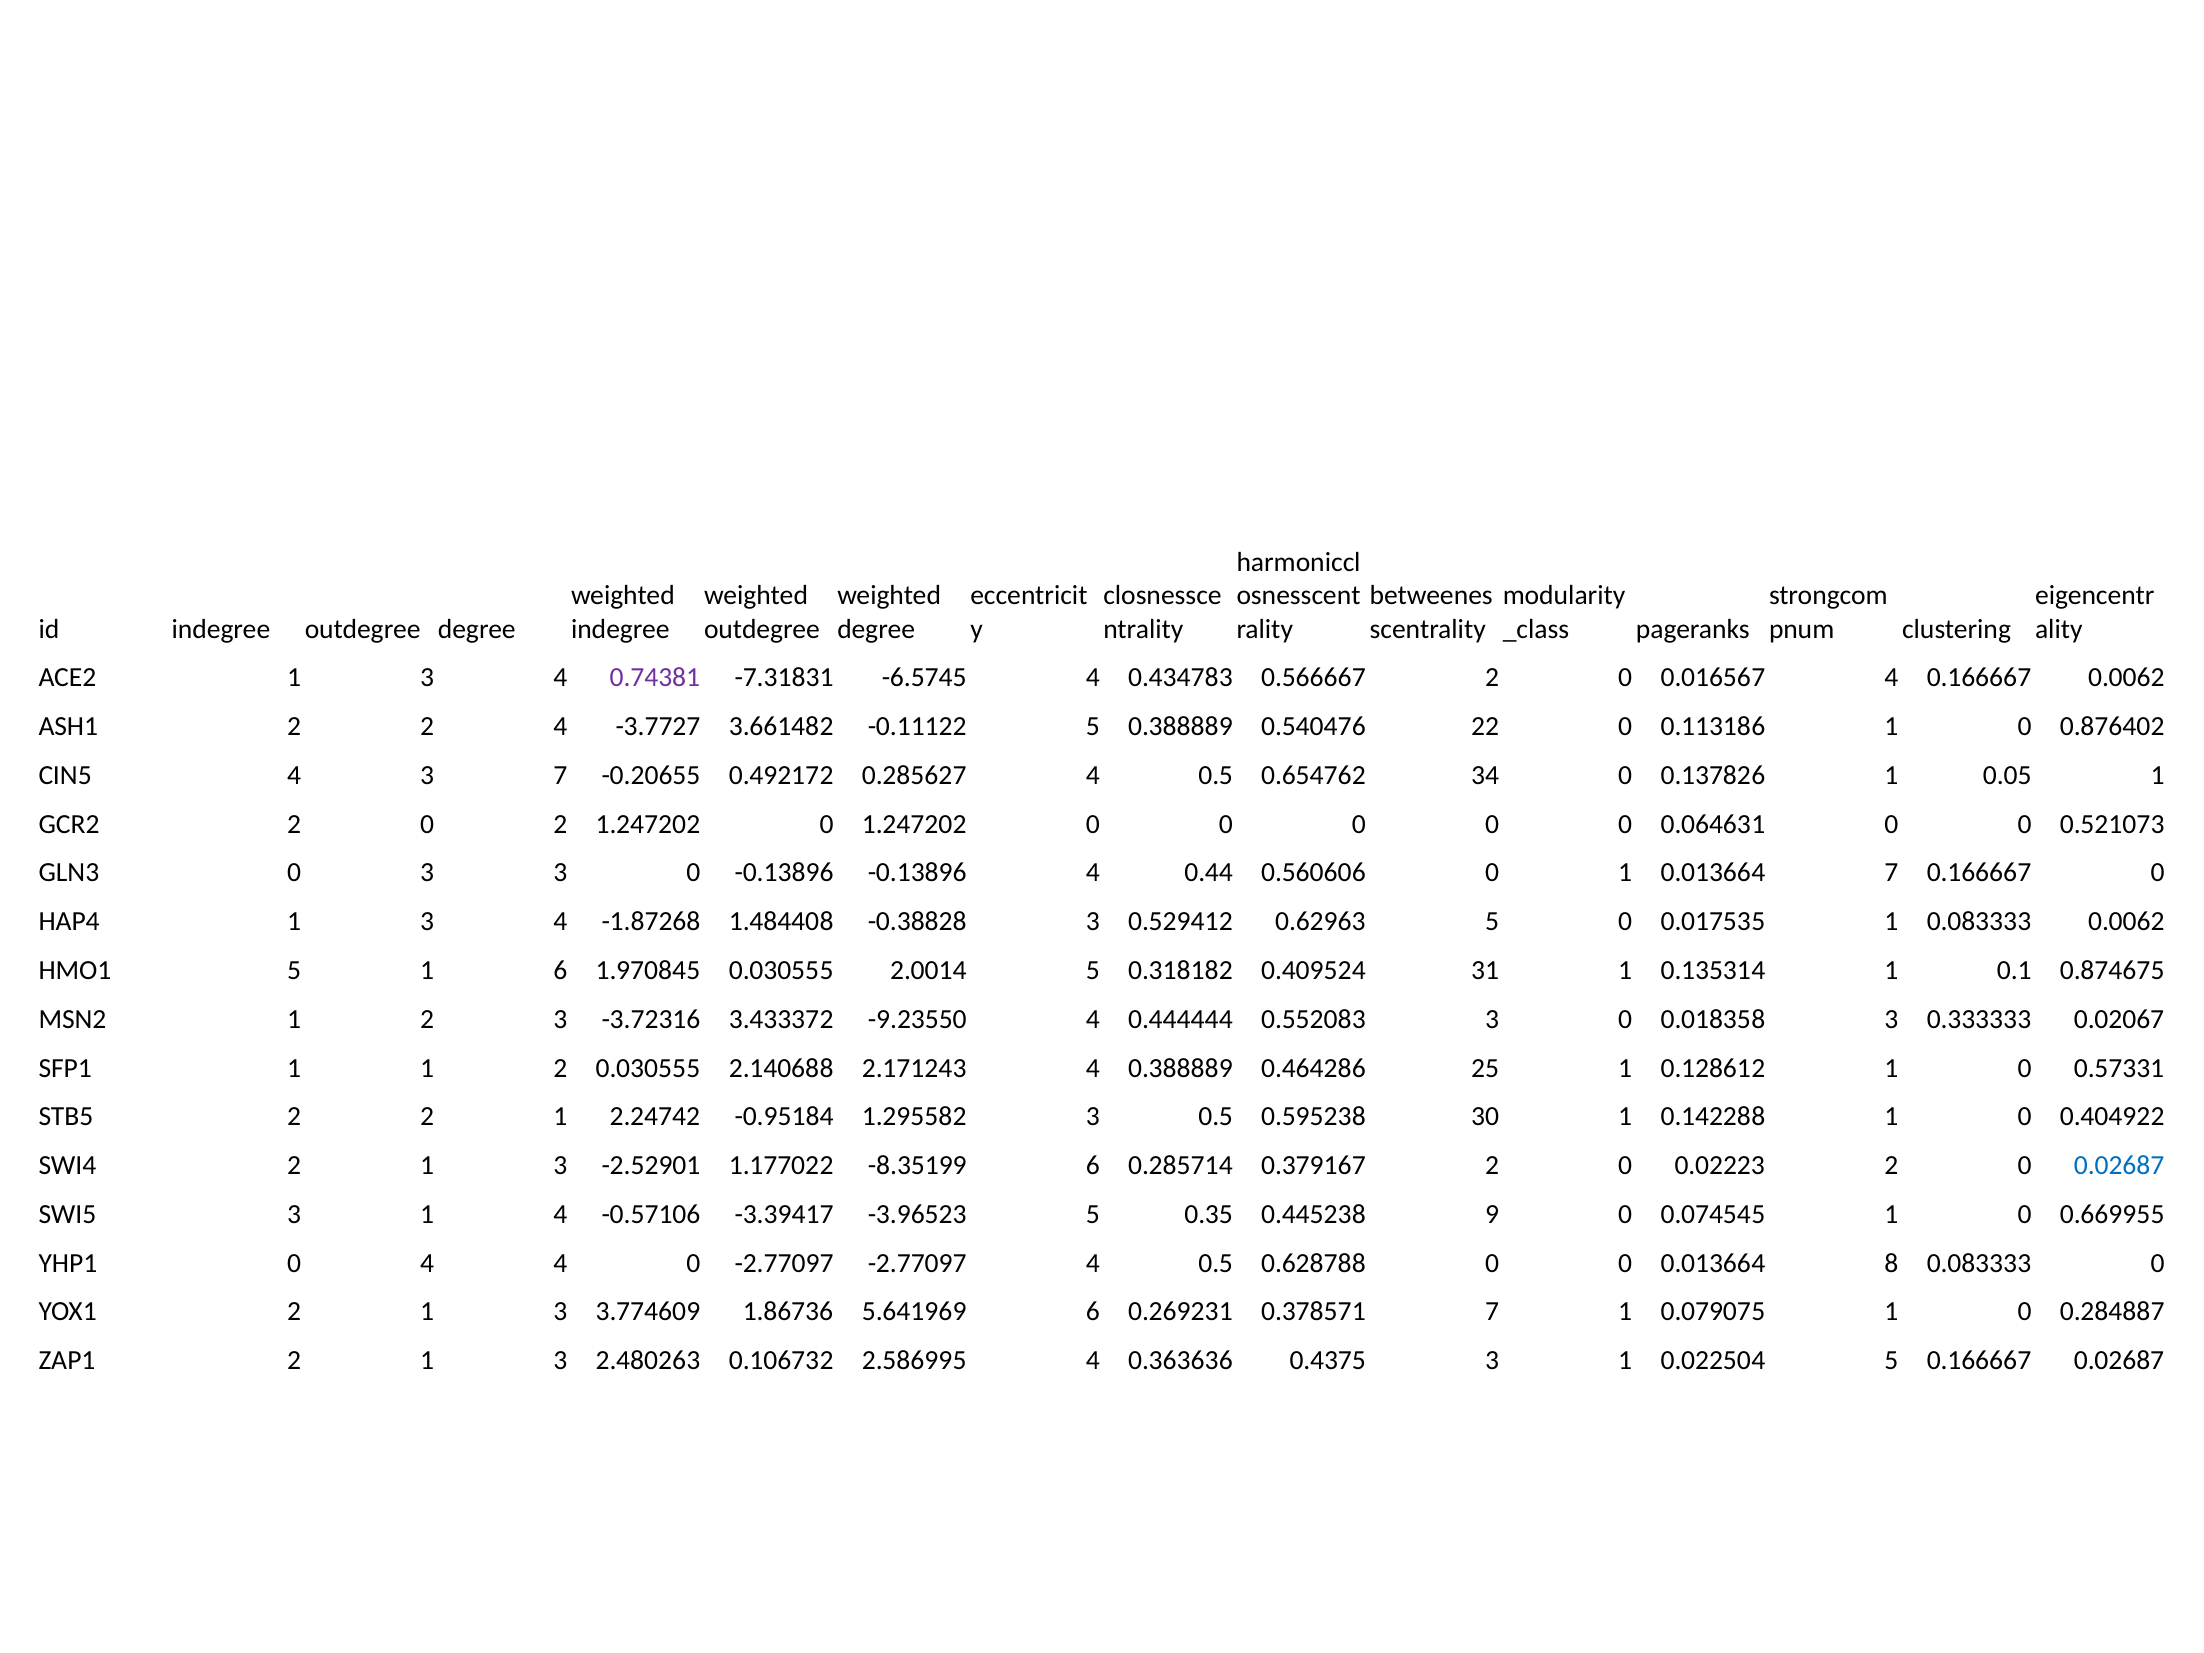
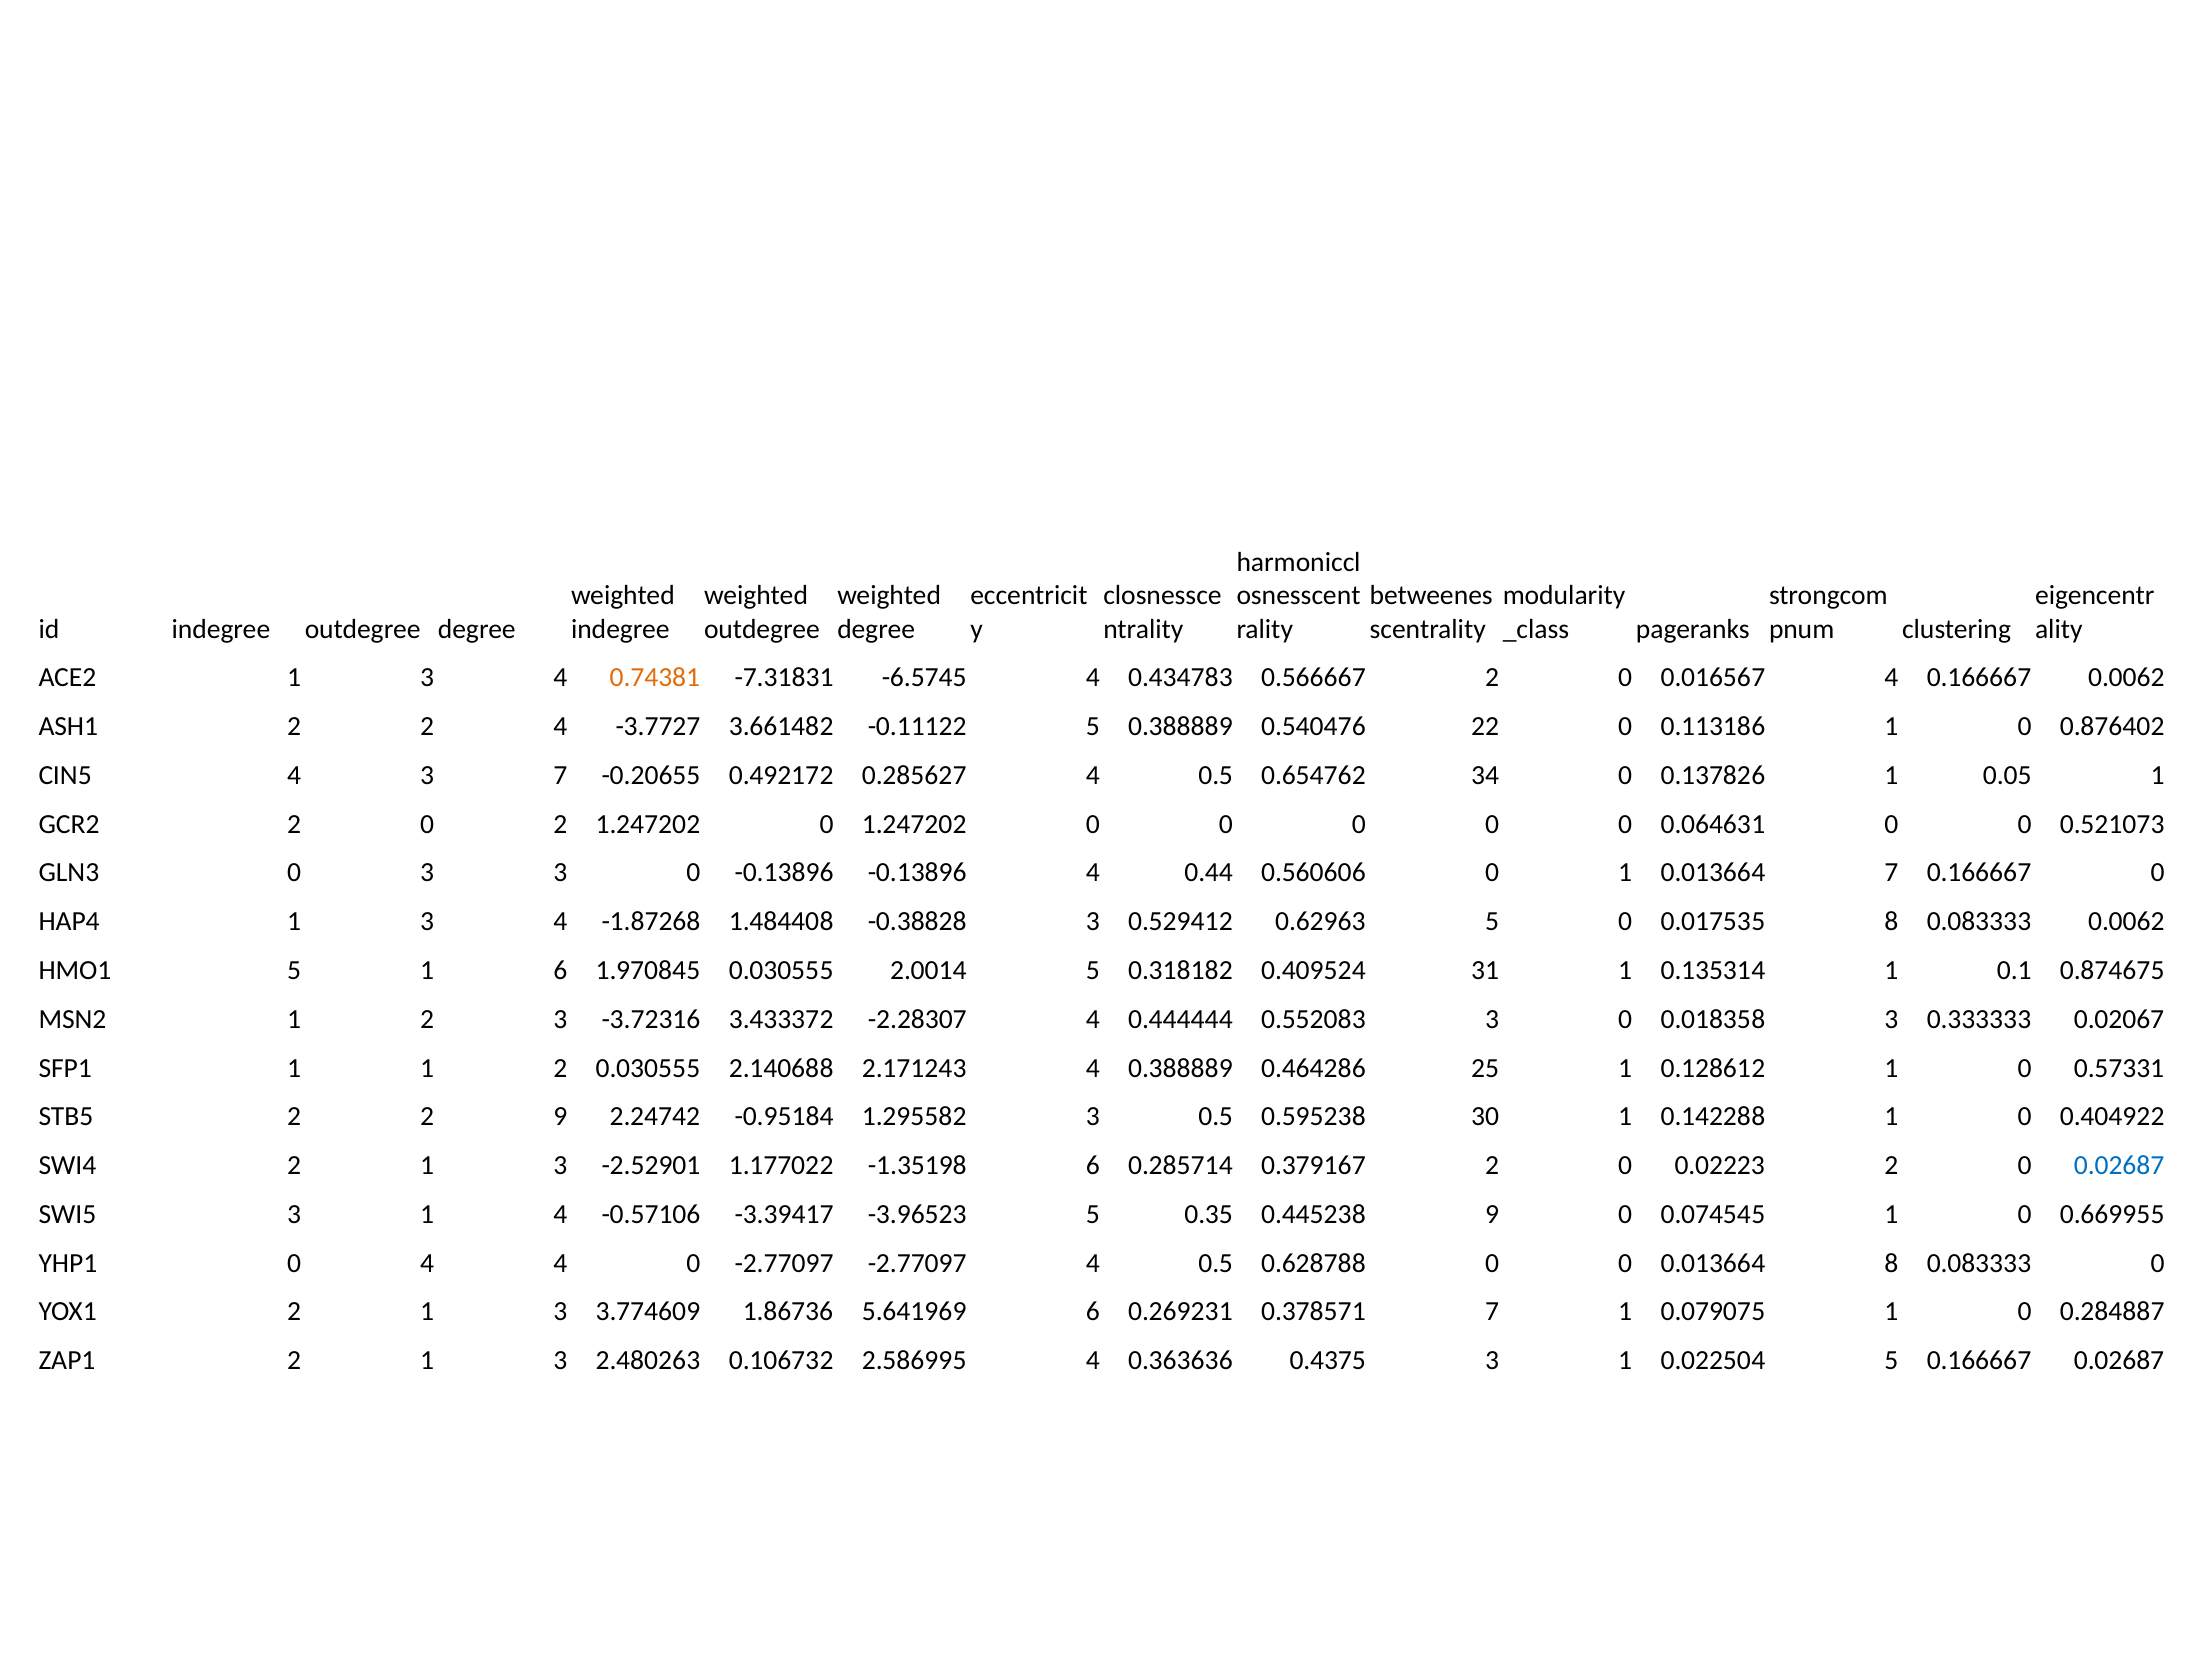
0.74381 colour: purple -> orange (655, 678)
0.017535 1: 1 -> 8 (1891, 922)
-9.23550: -9.23550 -> -2.28307 (917, 1019)
2 2 1: 1 -> 9 (560, 1117)
-8.35199: -8.35199 -> -1.35198 (917, 1165)
